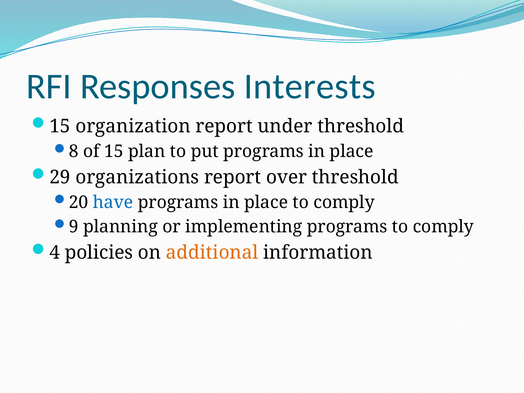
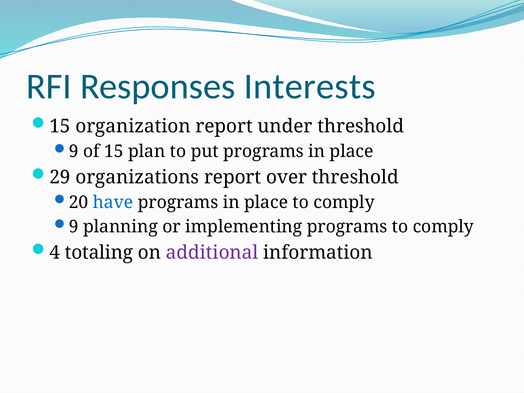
8: 8 -> 9 (74, 151)
policies: policies -> totaling (99, 252)
additional colour: orange -> purple (212, 252)
